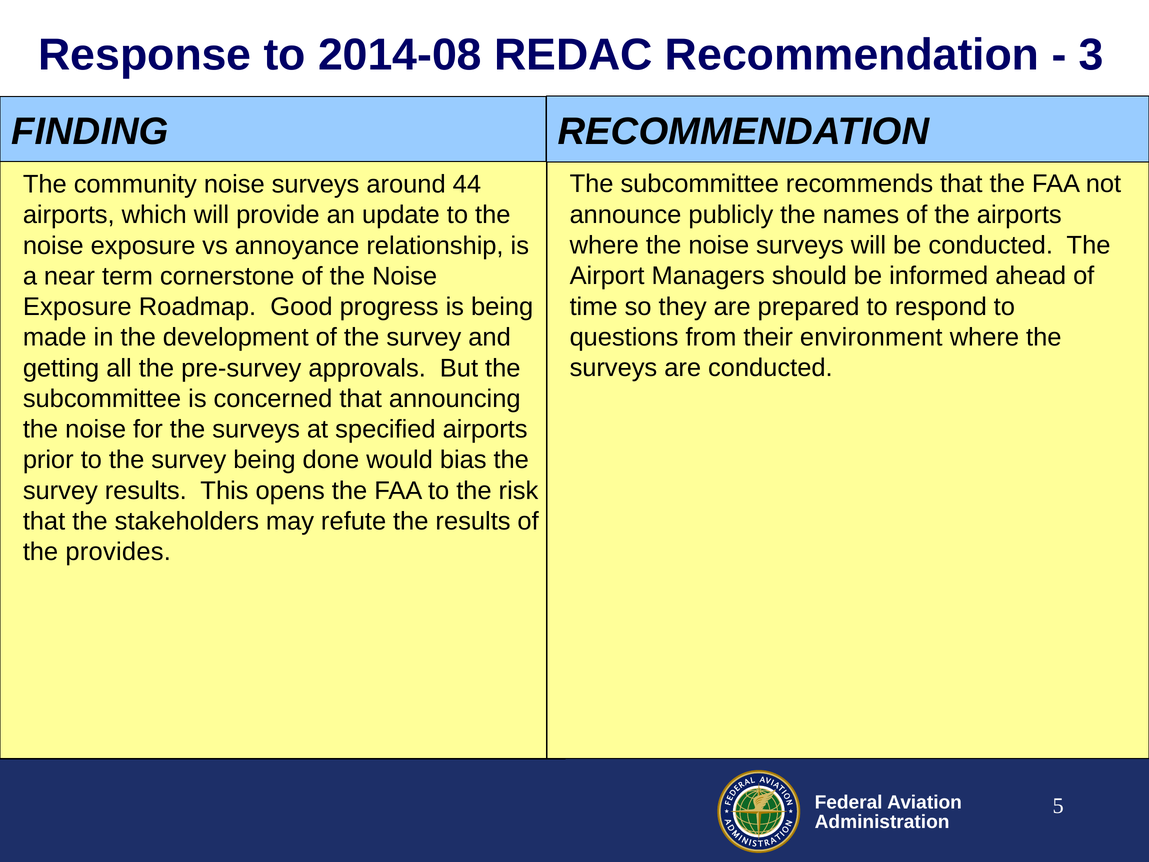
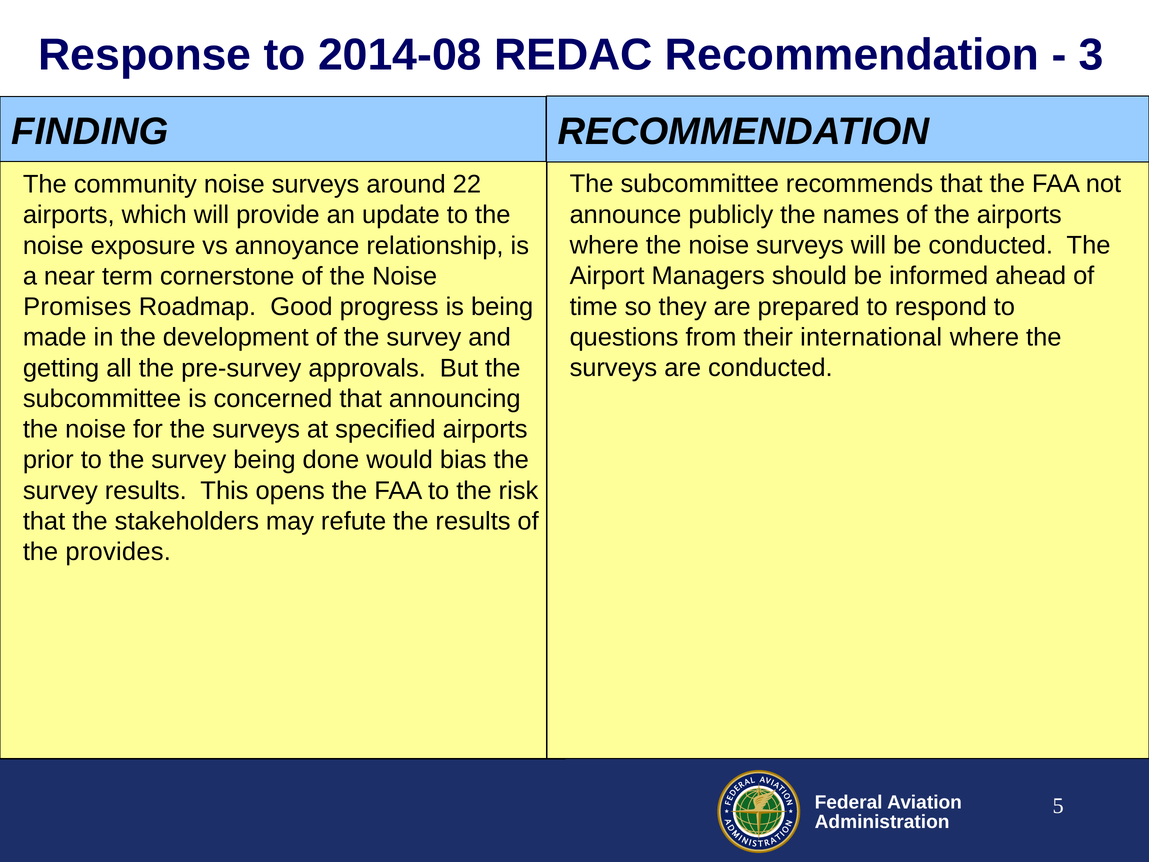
44: 44 -> 22 (467, 184)
Exposure: Exposure -> Promises (77, 307)
environment: environment -> international (871, 337)
